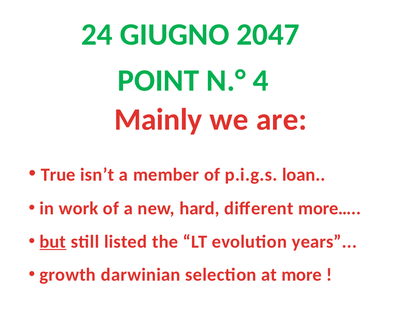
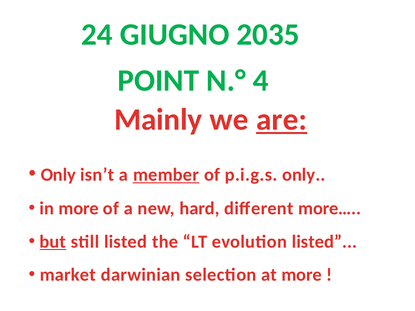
2047: 2047 -> 2035 (268, 35)
are underline: none -> present (282, 120)
True: True -> Only (58, 175)
member underline: none -> present (166, 175)
p.i.g.s loan: loan -> only (304, 175)
in work: work -> more (79, 209)
evolution years: years -> listed (324, 242)
growth: growth -> market (68, 275)
